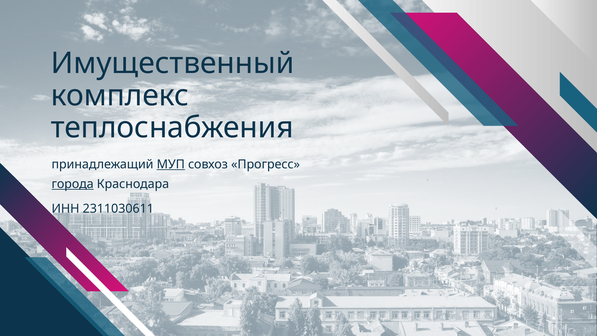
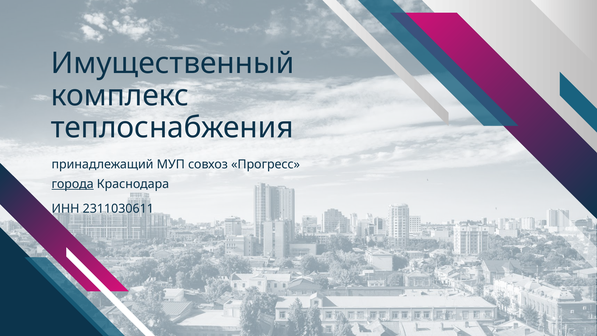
МУП underline: present -> none (171, 164)
